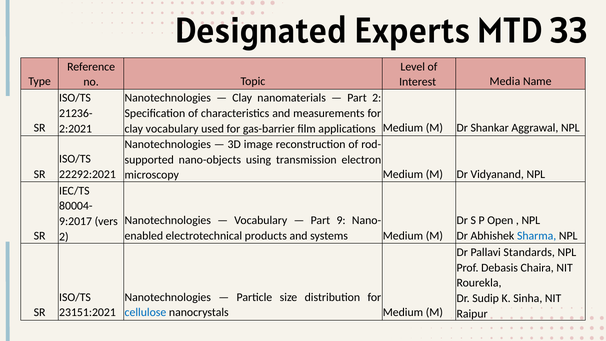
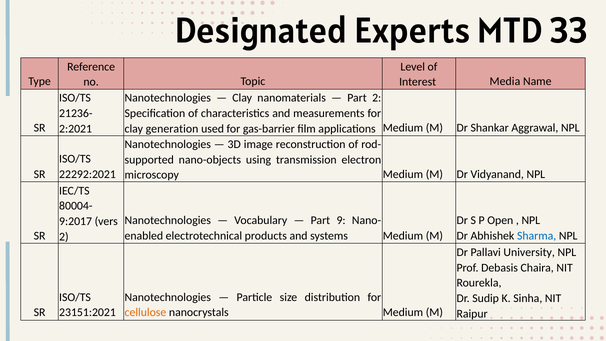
clay vocabulary: vocabulary -> generation (172, 129)
Standards: Standards -> University (529, 252)
cellulose colour: blue -> orange (145, 312)
